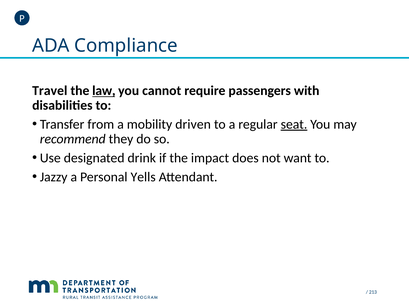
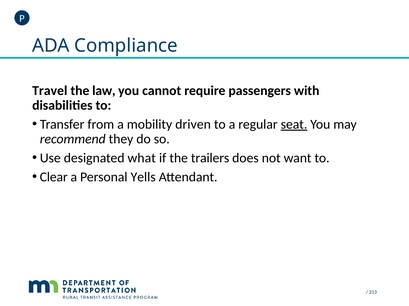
law underline: present -> none (104, 91)
drink: drink -> what (142, 158)
impact: impact -> trailers (210, 158)
Jazzy: Jazzy -> Clear (54, 177)
